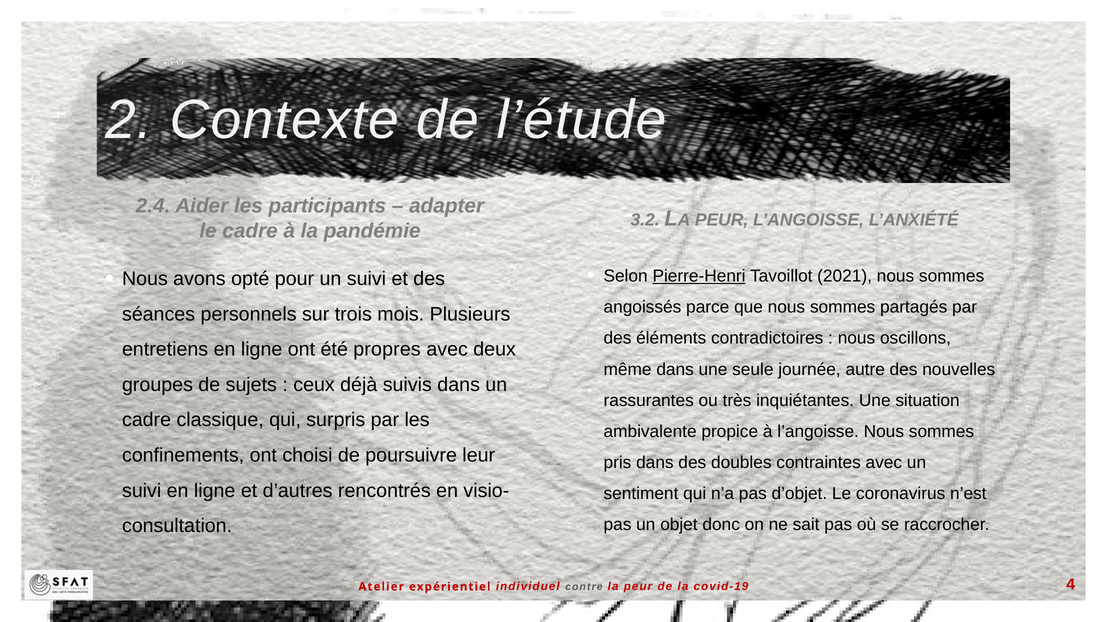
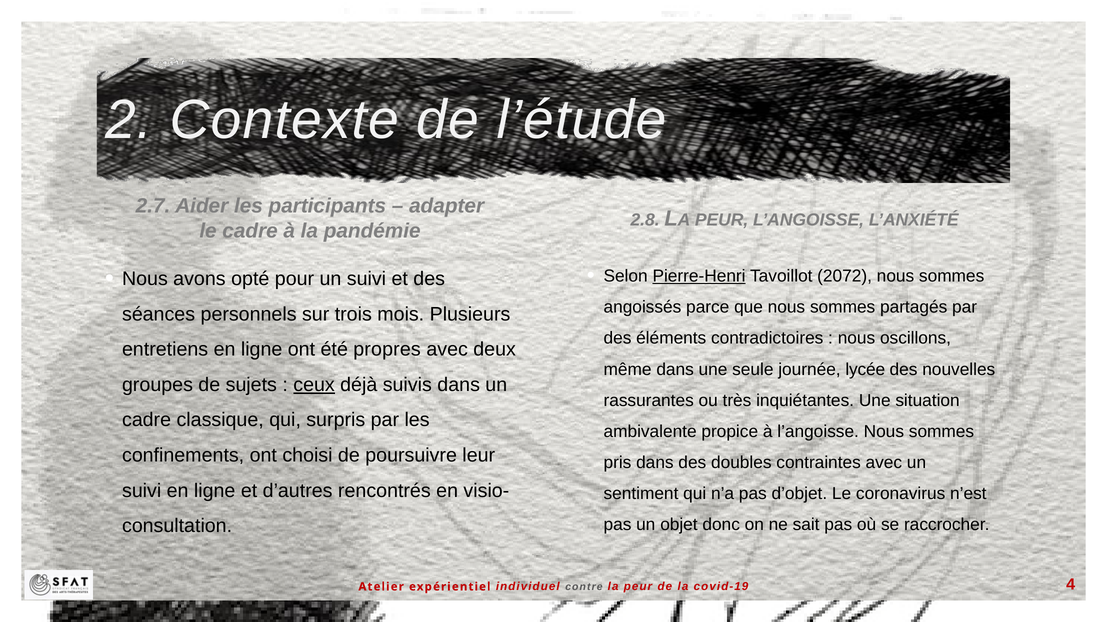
2.4: 2.4 -> 2.7 (153, 206)
3.2: 3.2 -> 2.8 (645, 220)
2021: 2021 -> 2072 (845, 276)
autre: autre -> lycée (865, 370)
ceux underline: none -> present (314, 385)
